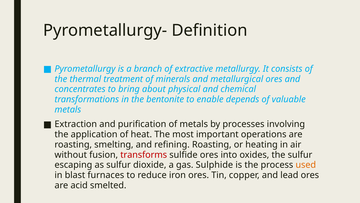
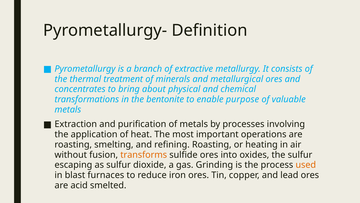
depends: depends -> purpose (242, 99)
transforms colour: red -> orange (144, 154)
Sulphide: Sulphide -> Grinding (214, 165)
